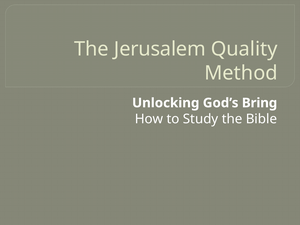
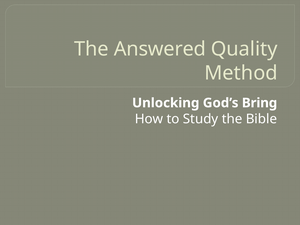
Jerusalem: Jerusalem -> Answered (160, 49)
